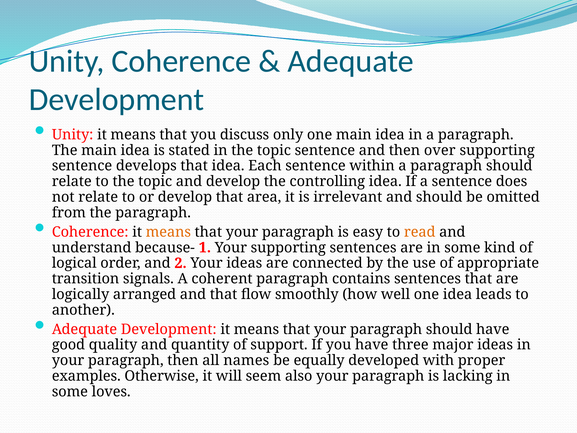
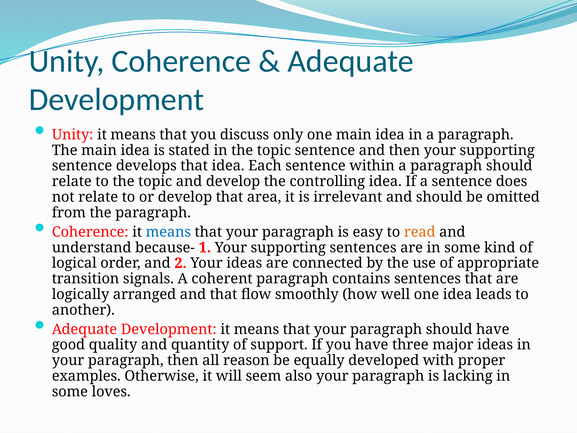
then over: over -> your (440, 150)
means colour: orange -> blue (168, 232)
names: names -> reason (246, 360)
